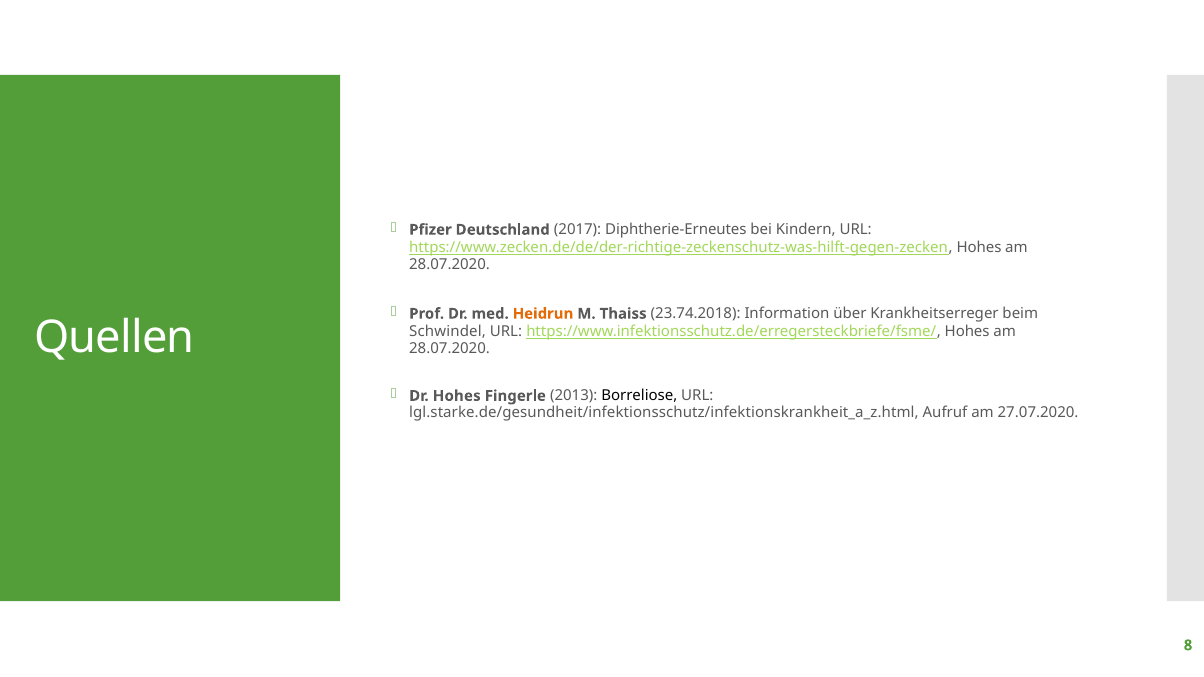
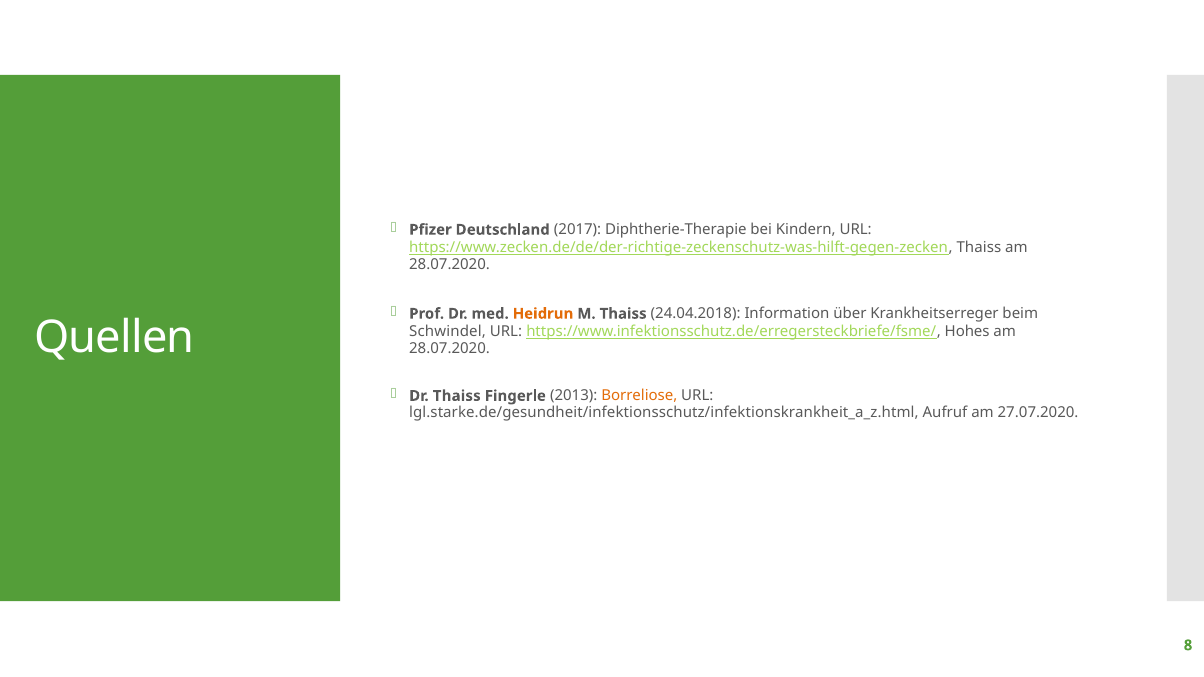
Diphtherie-Erneutes: Diphtherie-Erneutes -> Diphtherie-Therapie (676, 230)
https://www.zecken.de/de/der-richtige-zeckenschutz-was-hilft-gegen-zecken Hohes: Hohes -> Thaiss (979, 248)
23.74.2018: 23.74.2018 -> 24.04.2018 (696, 314)
Dr Hohes: Hohes -> Thaiss (457, 396)
Borreliose colour: black -> orange (639, 396)
